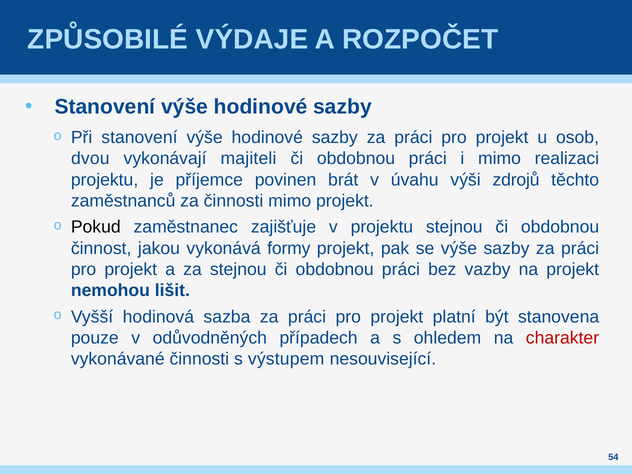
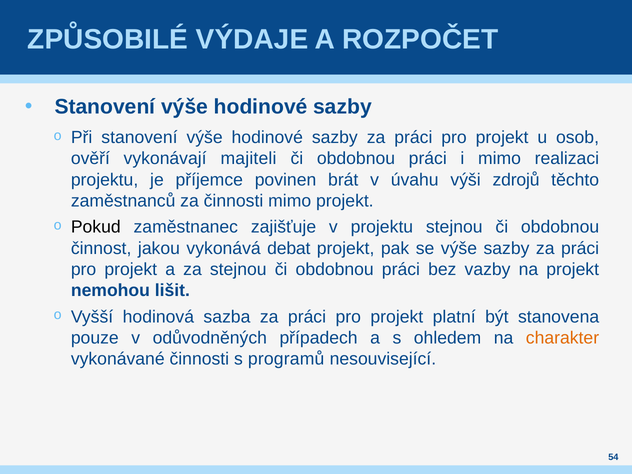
dvou: dvou -> ověří (90, 159)
formy: formy -> debat (289, 248)
charakter colour: red -> orange (562, 338)
výstupem: výstupem -> programů (286, 359)
